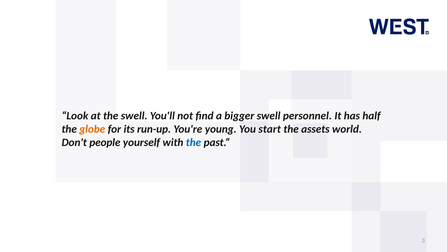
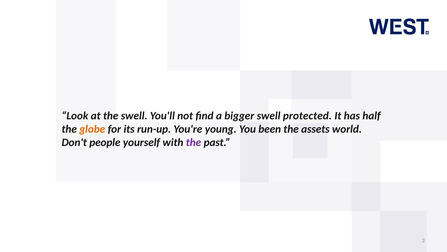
personnel: personnel -> protected (307, 115)
start: start -> been (270, 129)
the colour: blue -> purple (194, 142)
